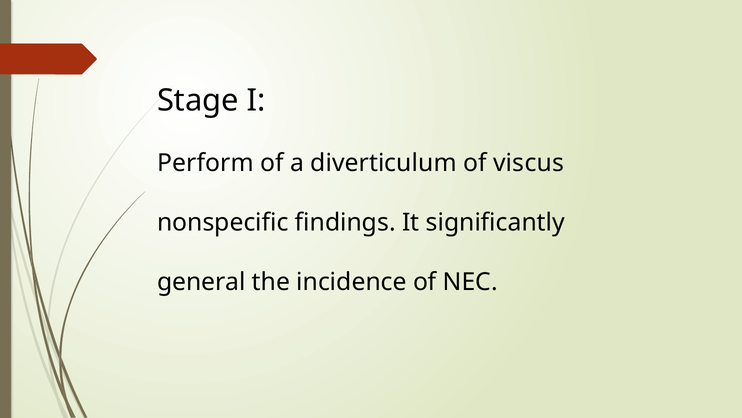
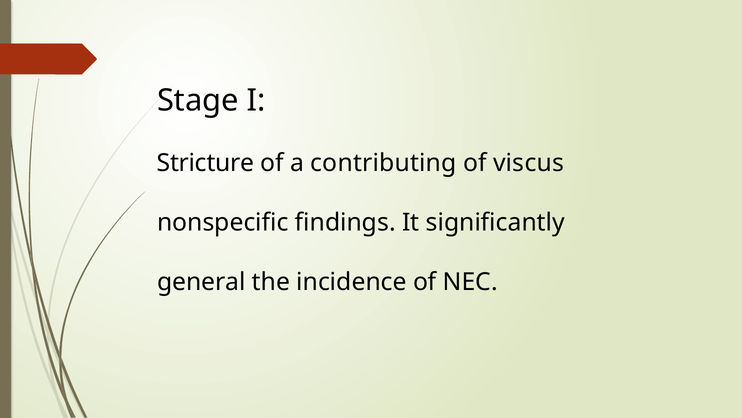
Perform: Perform -> Stricture (206, 163)
diverticulum: diverticulum -> contributing (383, 163)
